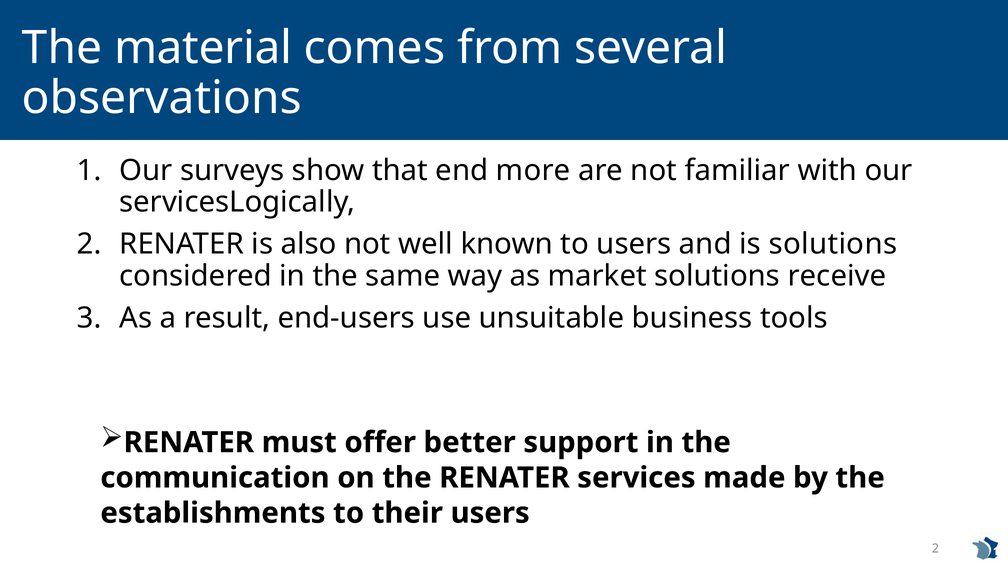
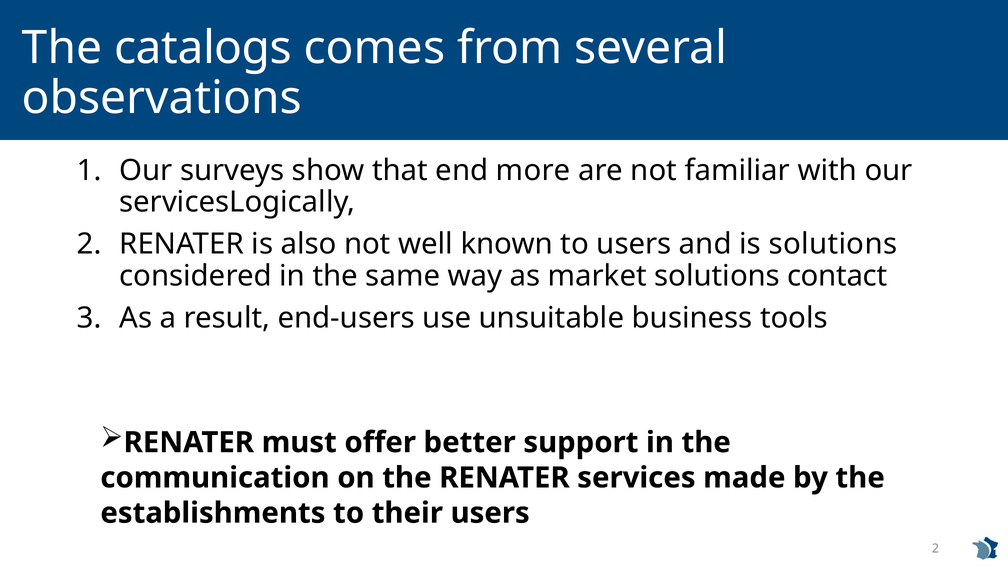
material: material -> catalogs (203, 48)
receive: receive -> contact (837, 276)
